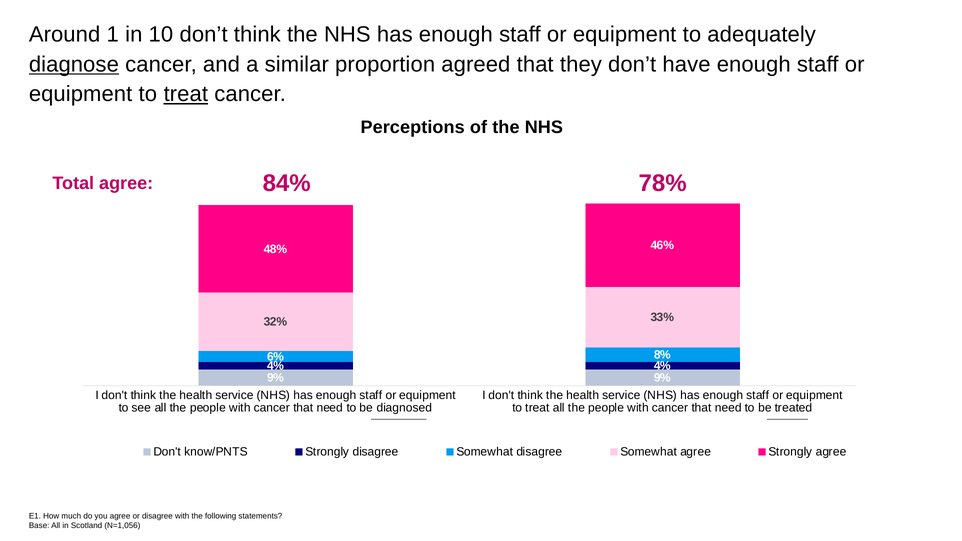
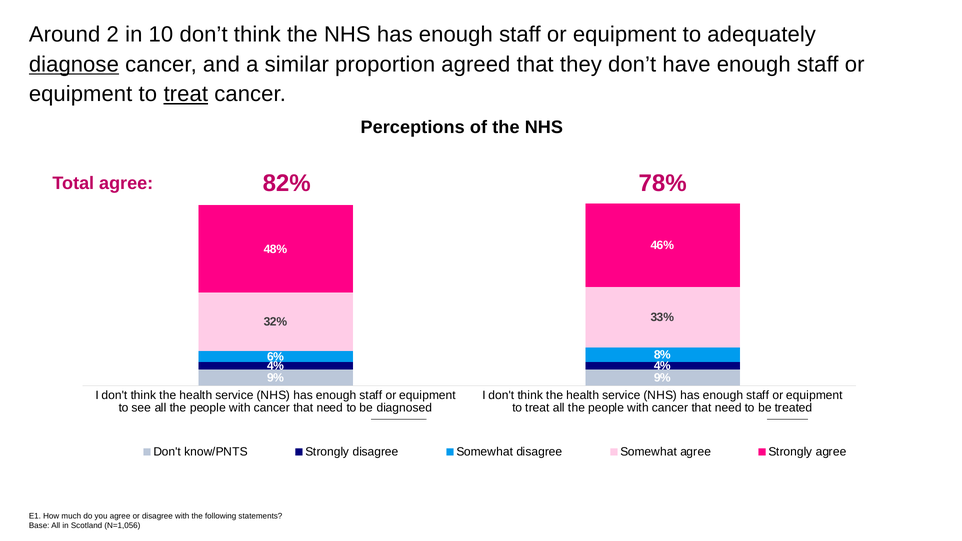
1: 1 -> 2 (113, 34)
84%: 84% -> 82% (287, 183)
